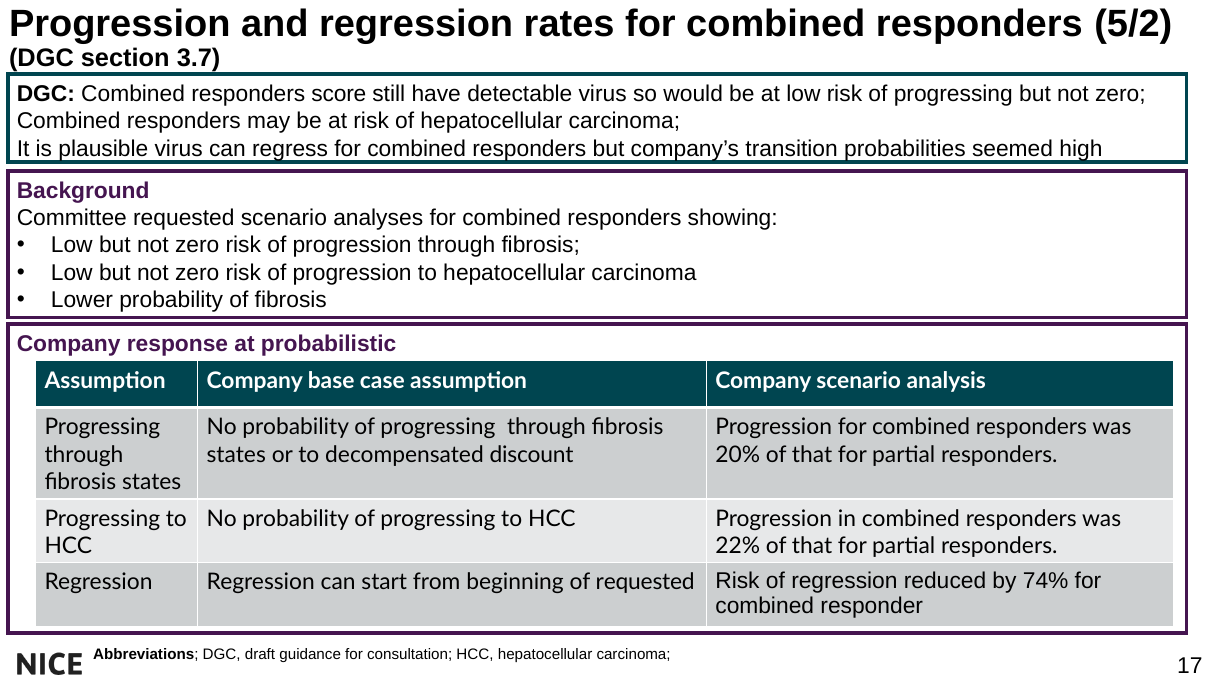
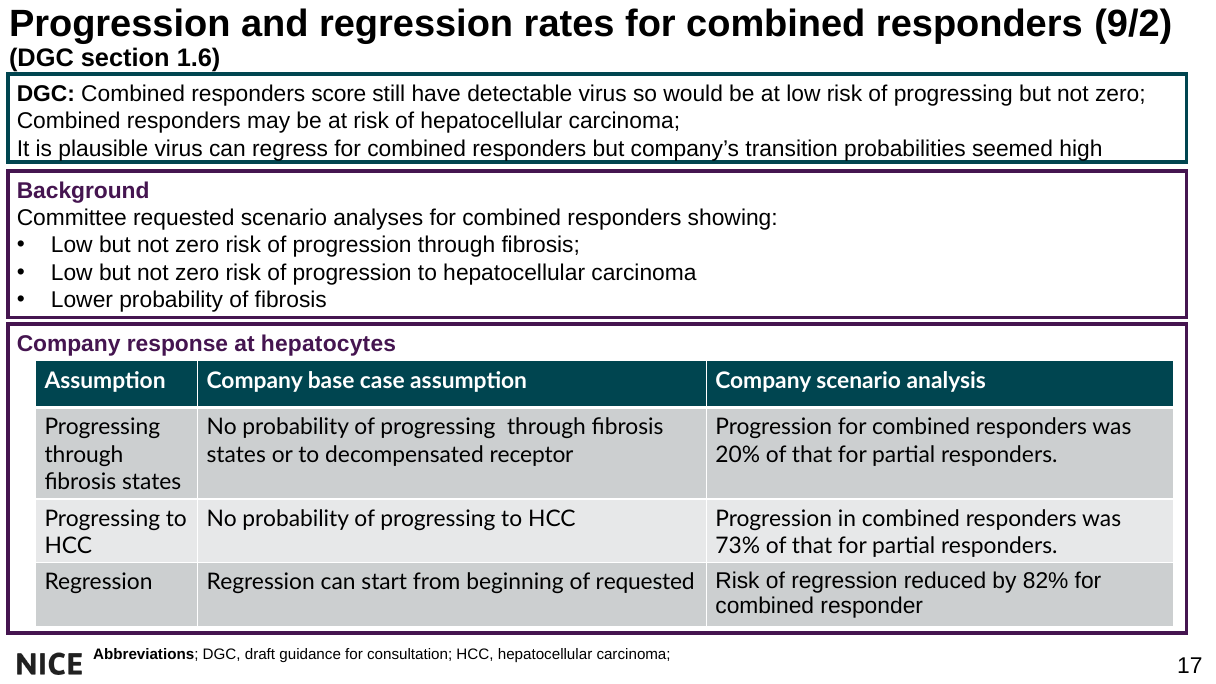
5/2: 5/2 -> 9/2 (1133, 24)
3.7: 3.7 -> 1.6 (199, 58)
probabilistic: probabilistic -> hepatocytes (329, 344)
discount: discount -> receptor (532, 455)
22%: 22% -> 73% (738, 546)
74%: 74% -> 82% (1046, 581)
